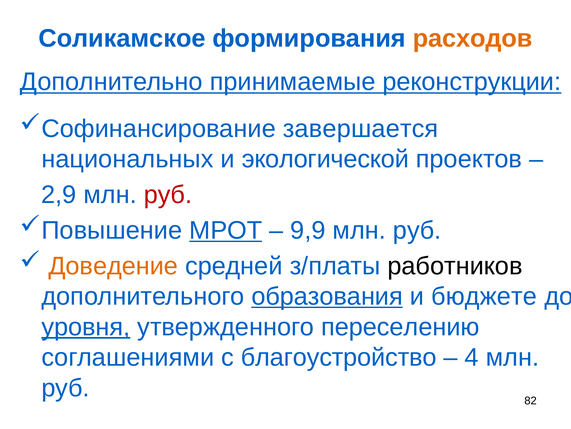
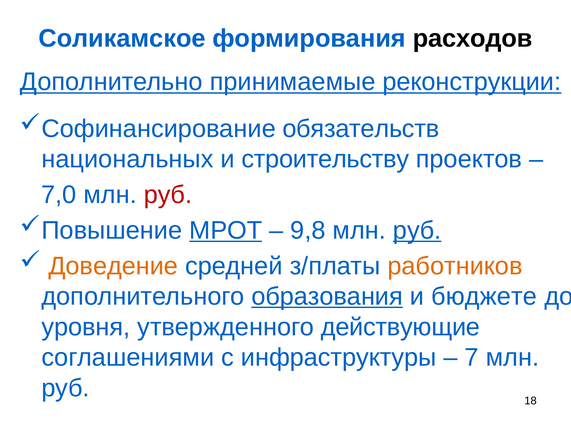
расходов colour: orange -> black (473, 38)
завершается: завершается -> обязательств (361, 128)
экологической: экологической -> строительству (325, 159)
2,9: 2,9 -> 7,0 (59, 194)
9,9: 9,9 -> 9,8 (308, 230)
руб underline: none -> present (417, 230)
работников colour: black -> orange (455, 265)
уровня underline: present -> none (86, 326)
переселению: переселению -> действующие (400, 326)
благоустройство: благоустройство -> инфраструктуры (339, 357)
4: 4 -> 7 (472, 357)
82: 82 -> 18 (531, 400)
